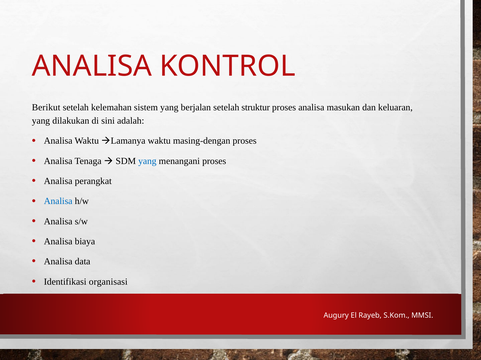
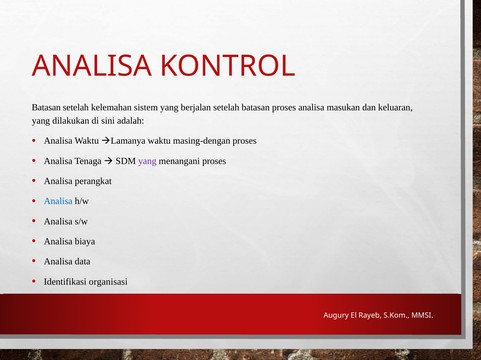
Berikut: Berikut -> Batasan (46, 108)
setelah struktur: struktur -> batasan (256, 108)
yang colour: blue -> purple (147, 161)
